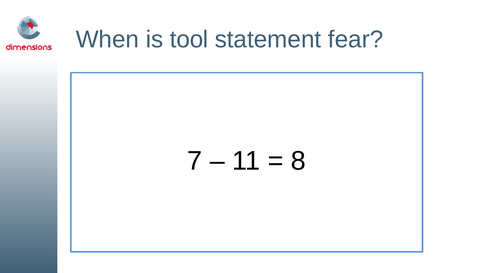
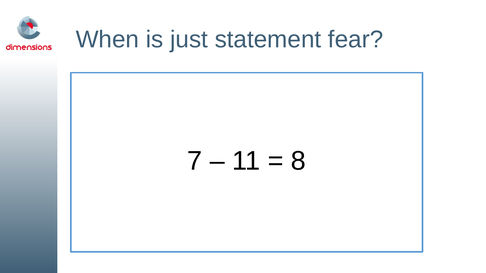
tool: tool -> just (189, 40)
